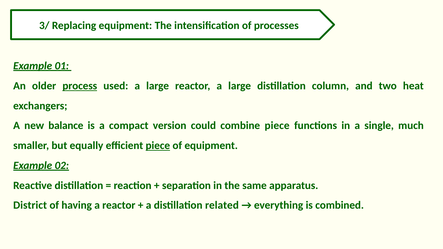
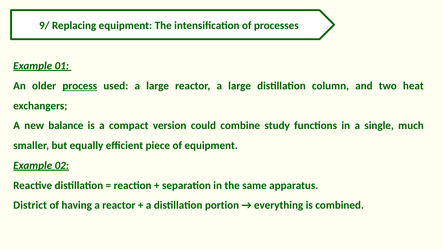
3/: 3/ -> 9/ (44, 25)
combine piece: piece -> study (277, 126)
piece underline: present -> none (158, 146)
related: related -> portion (222, 205)
